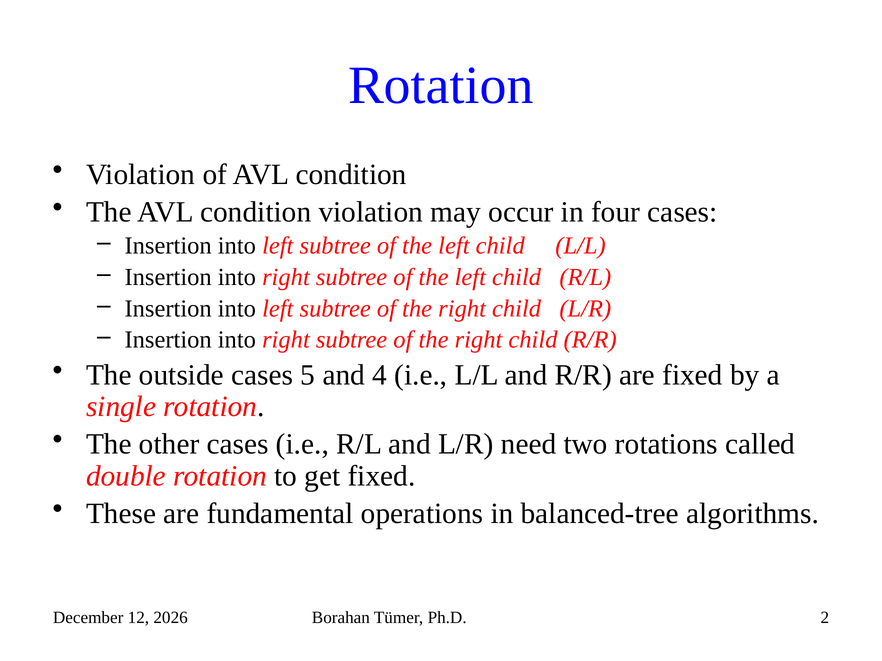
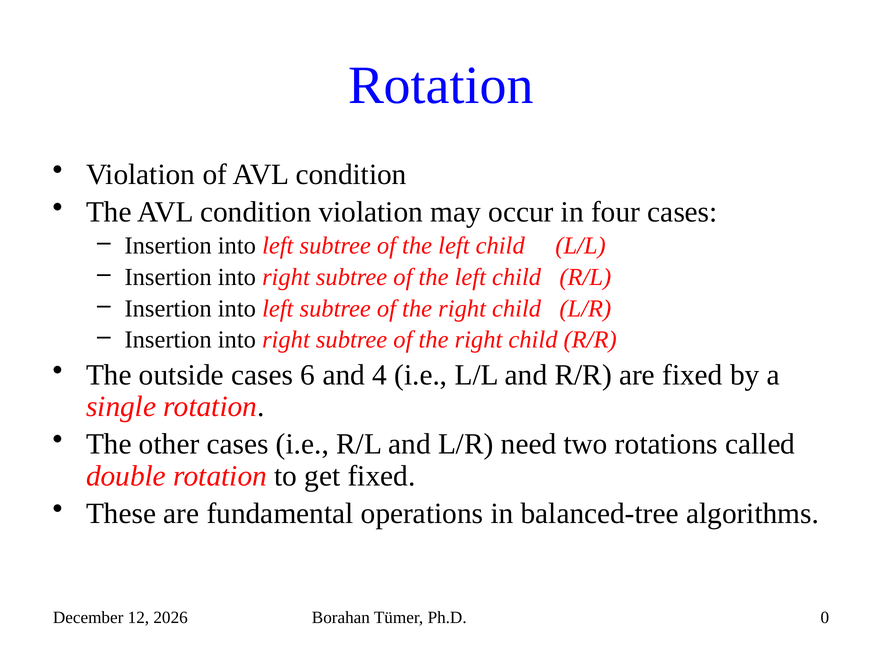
5: 5 -> 6 (308, 375)
2: 2 -> 0 (825, 618)
